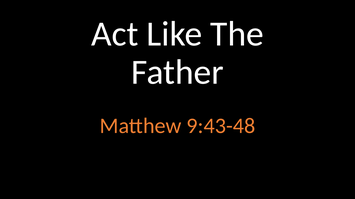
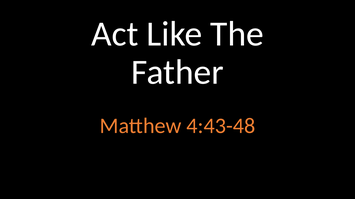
9:43-48: 9:43-48 -> 4:43-48 (221, 126)
